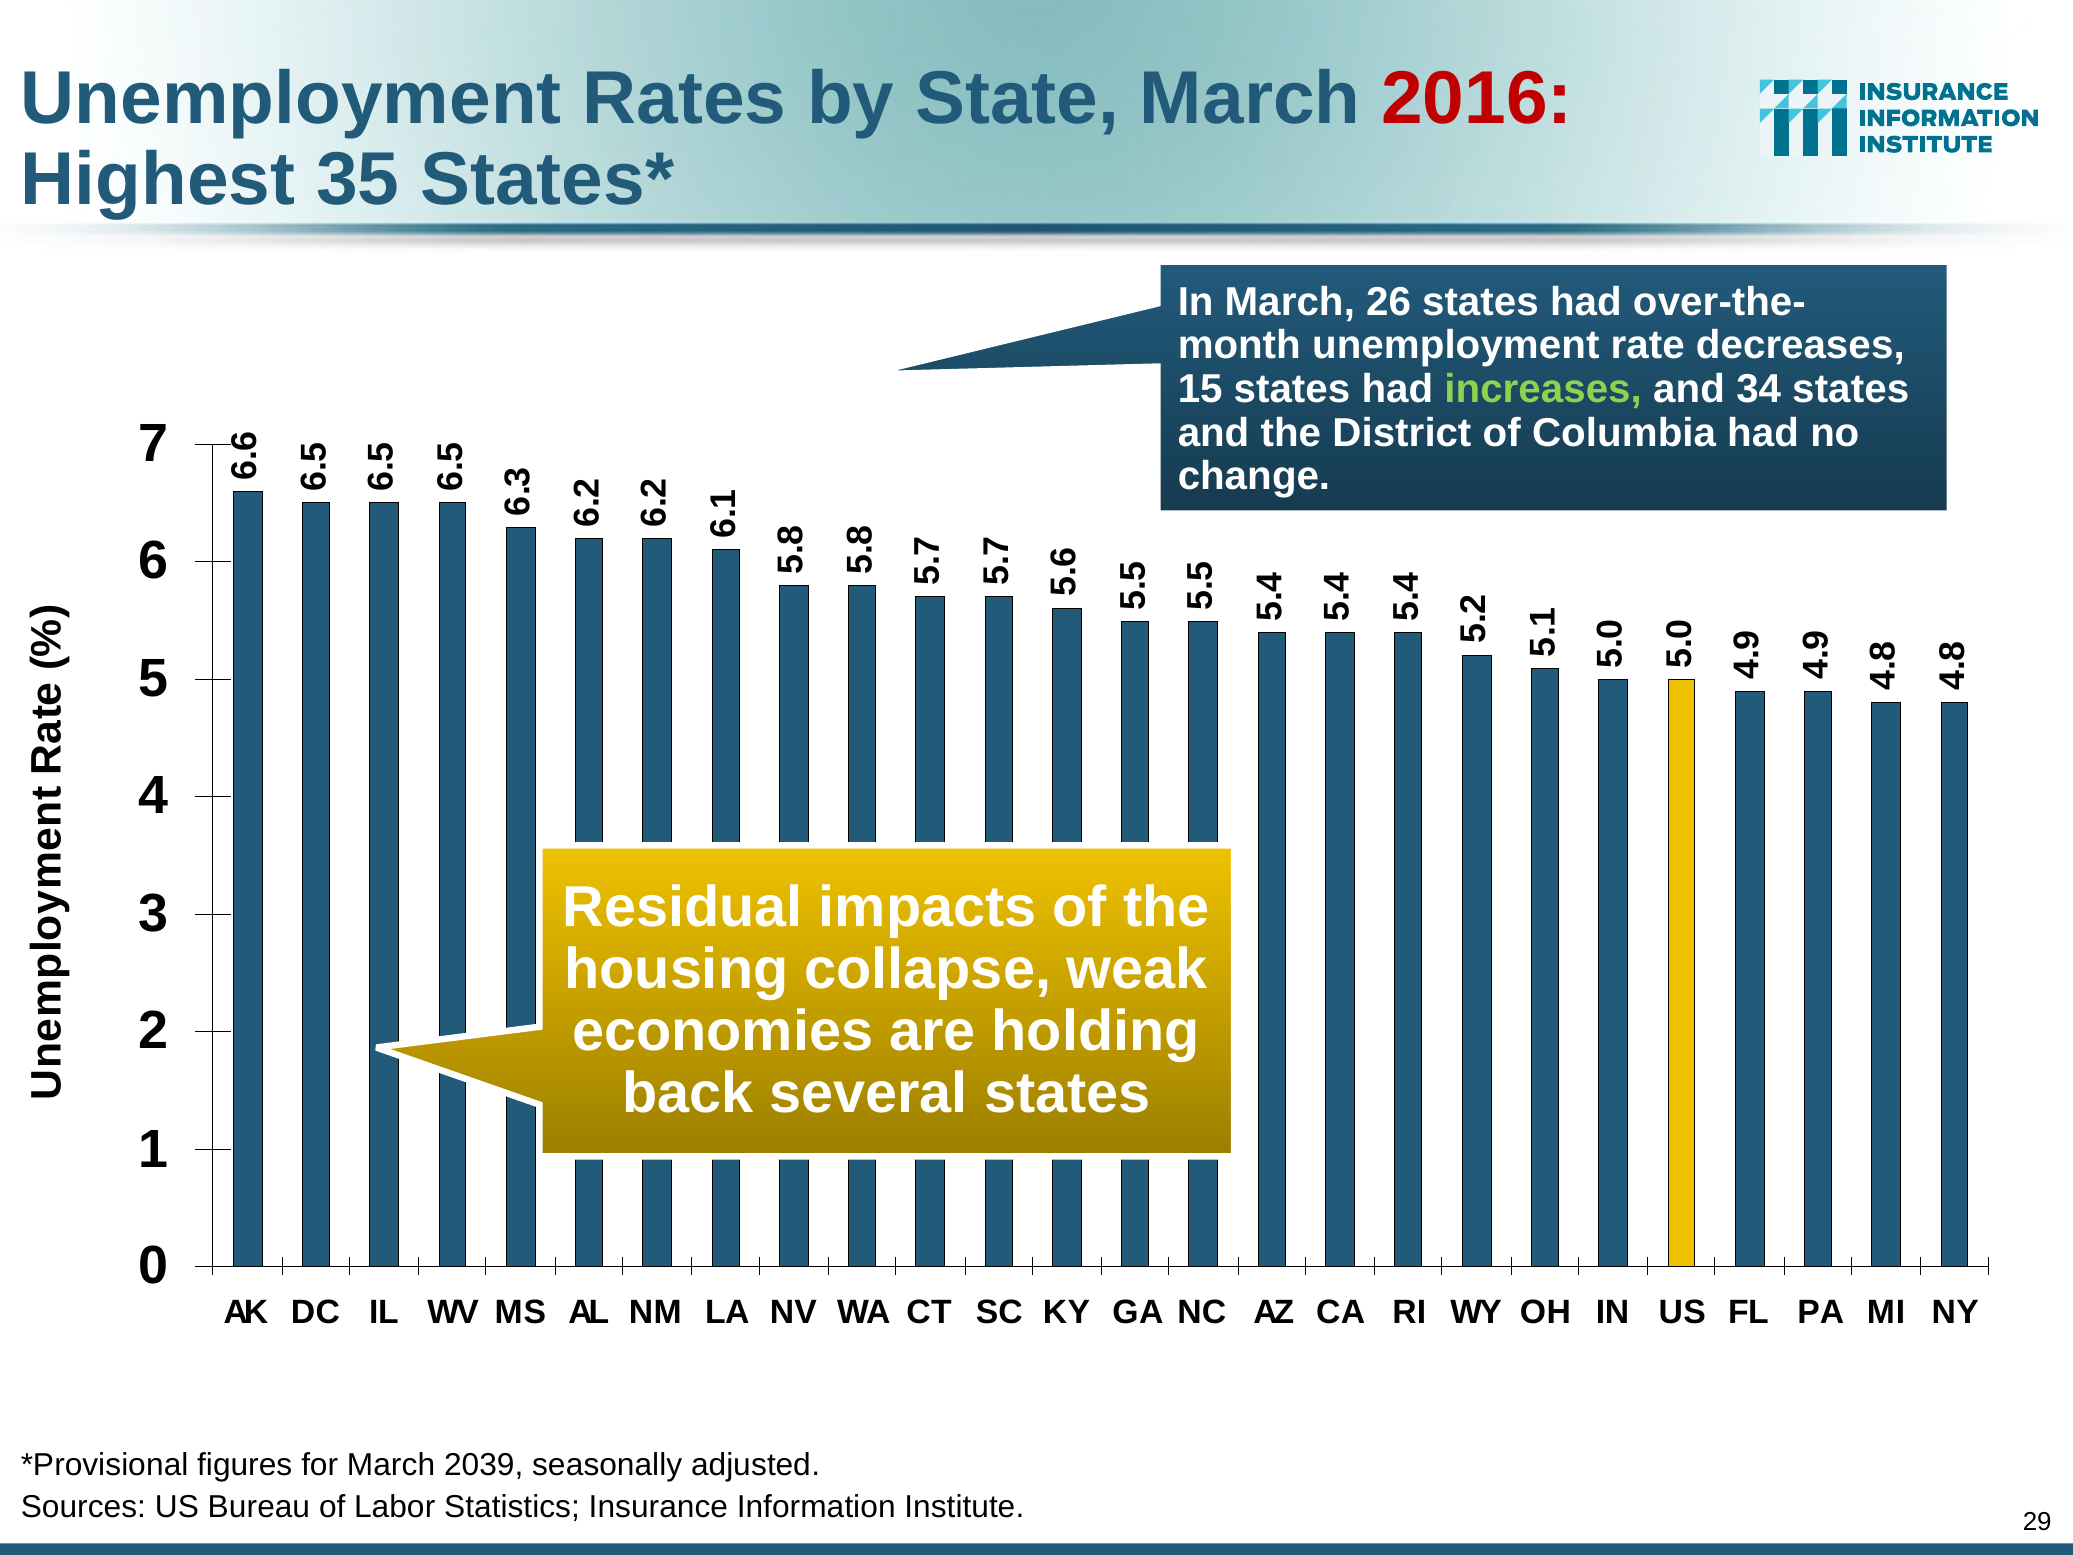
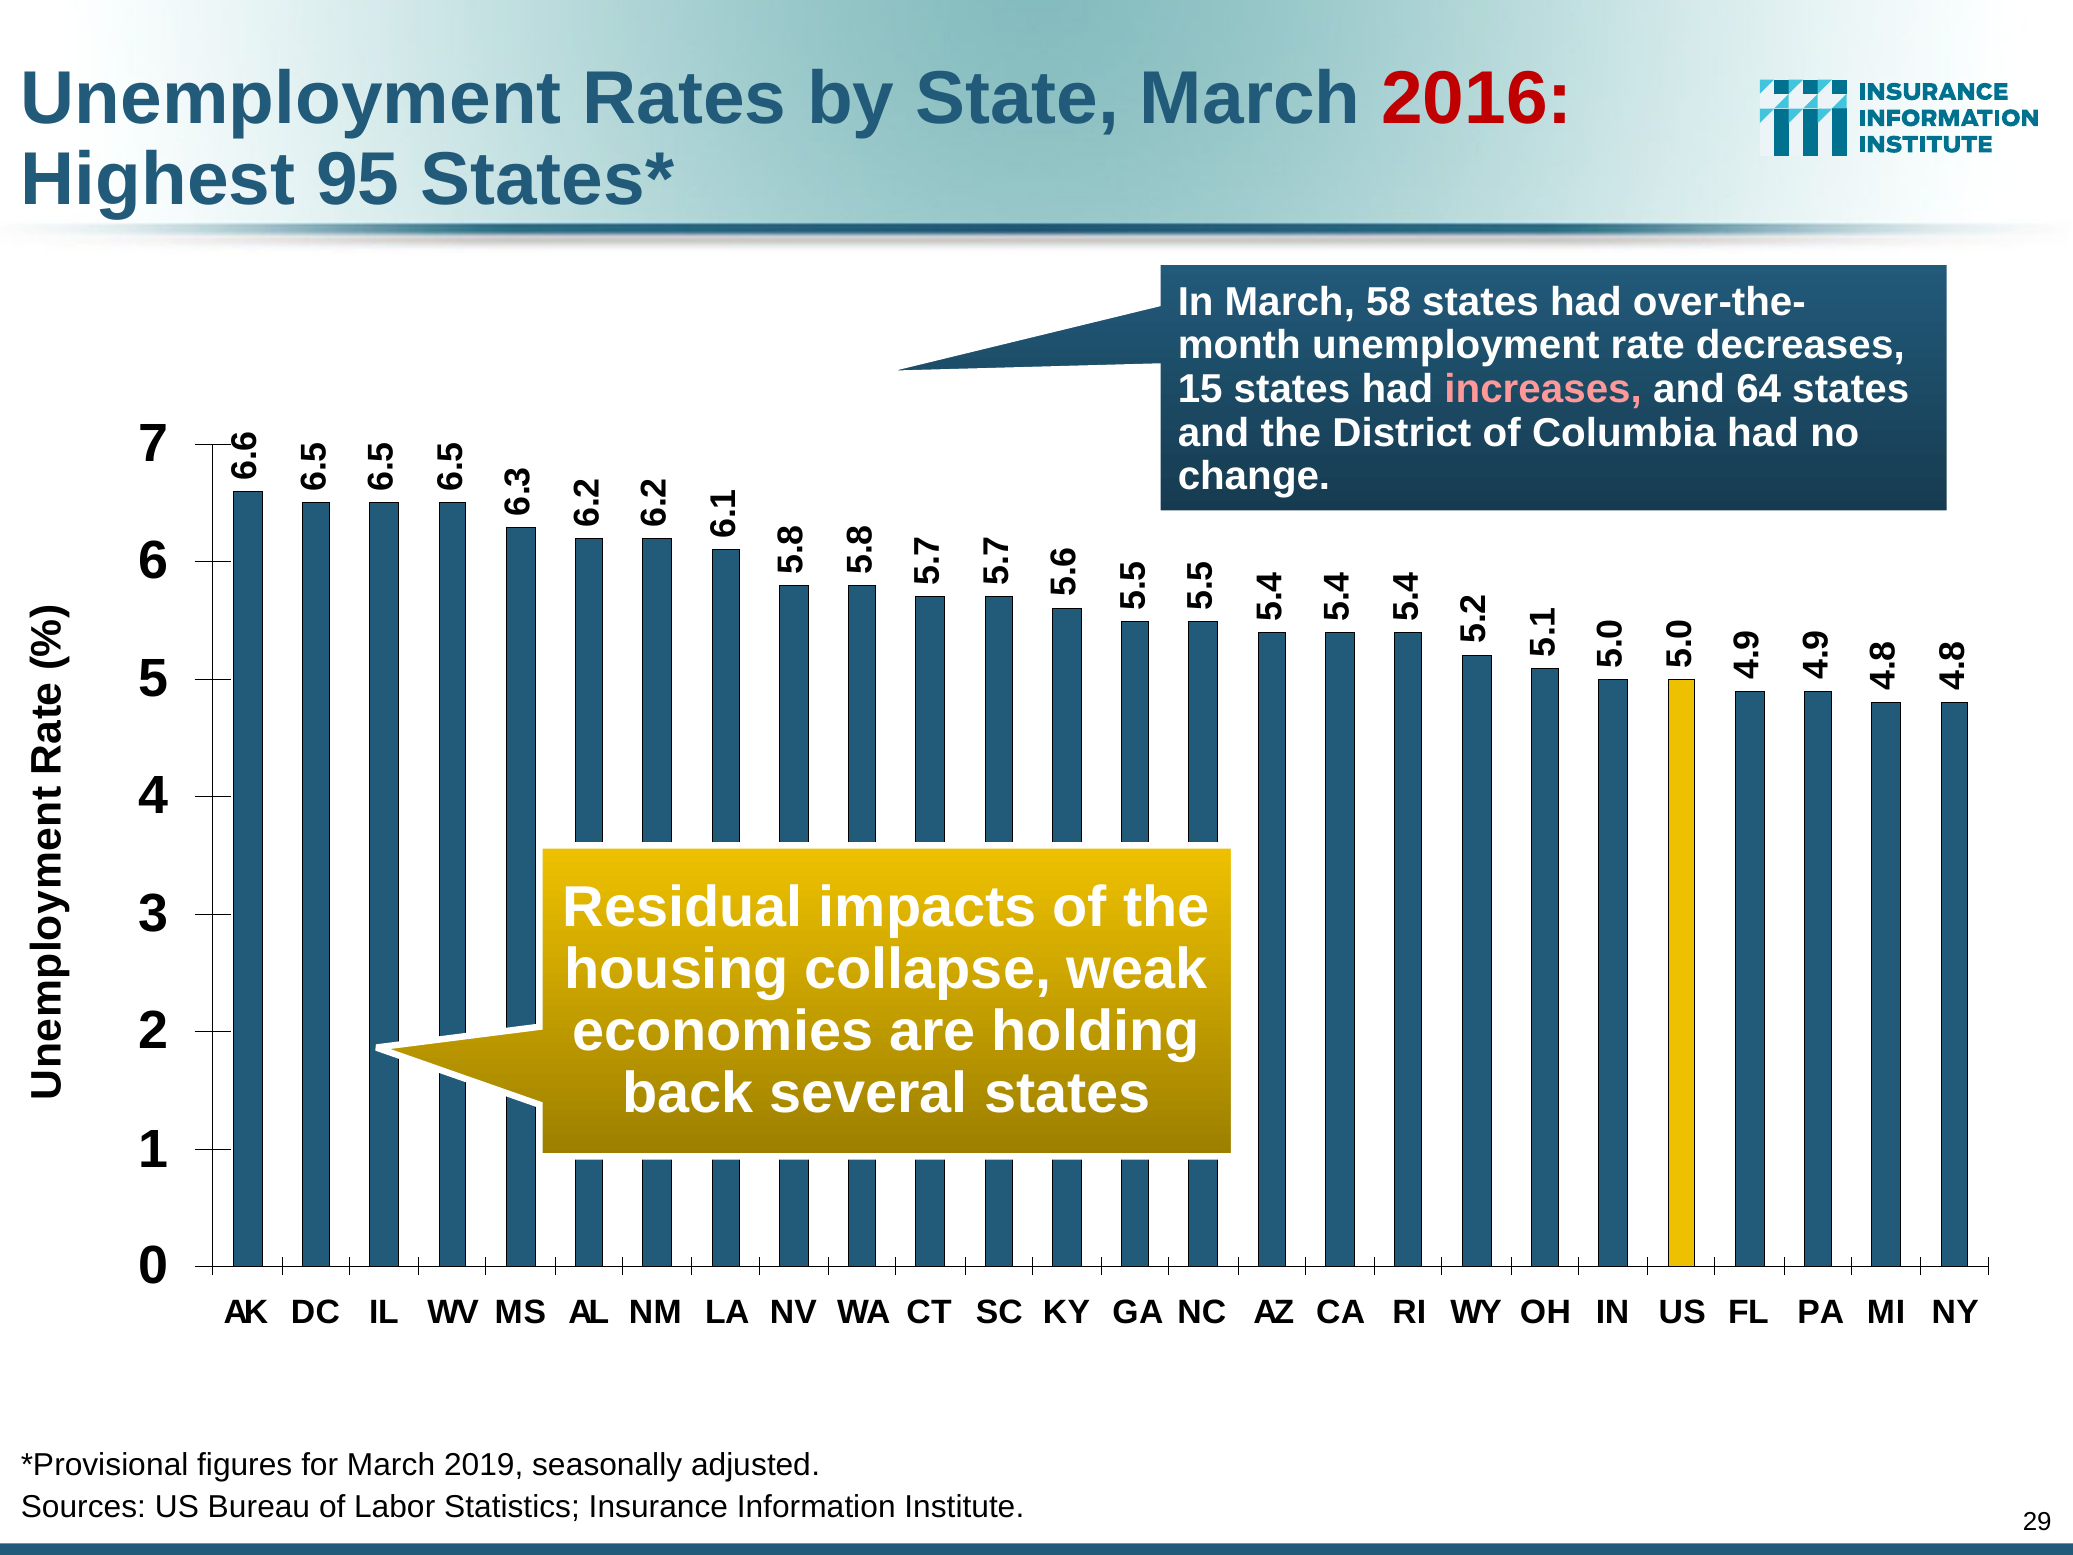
35: 35 -> 95 (358, 180)
26: 26 -> 58 (1389, 302)
increases colour: light green -> pink (1543, 389)
34: 34 -> 64 (1759, 389)
2039: 2039 -> 2019 (484, 1465)
